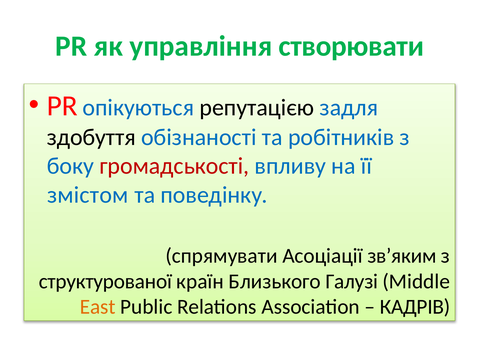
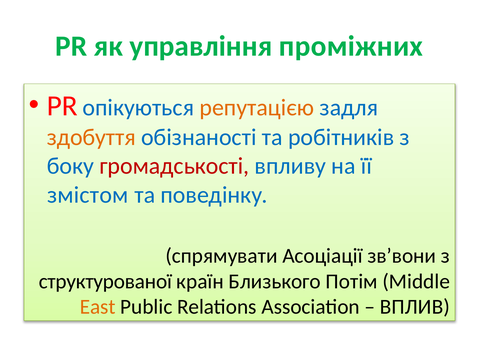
створювати: створювати -> проміжних (351, 46)
репутацією colour: black -> orange (257, 108)
здобуття colour: black -> orange (91, 137)
зв’яким: зв’яким -> зв’вони (402, 256)
Галузі: Галузі -> Потім (352, 282)
КАДРІВ: КАДРІВ -> ВПЛИВ (415, 307)
